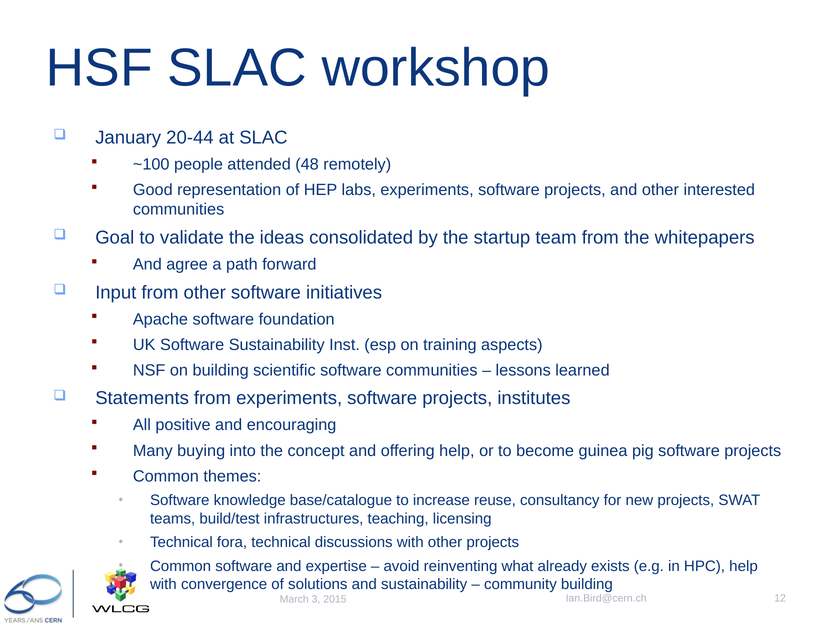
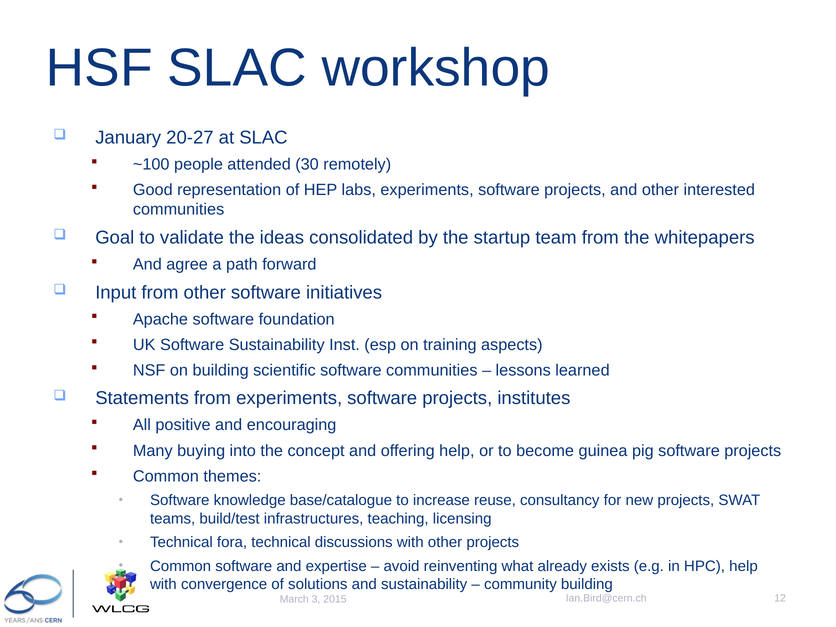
20-44: 20-44 -> 20-27 (190, 138)
48: 48 -> 30 (307, 165)
